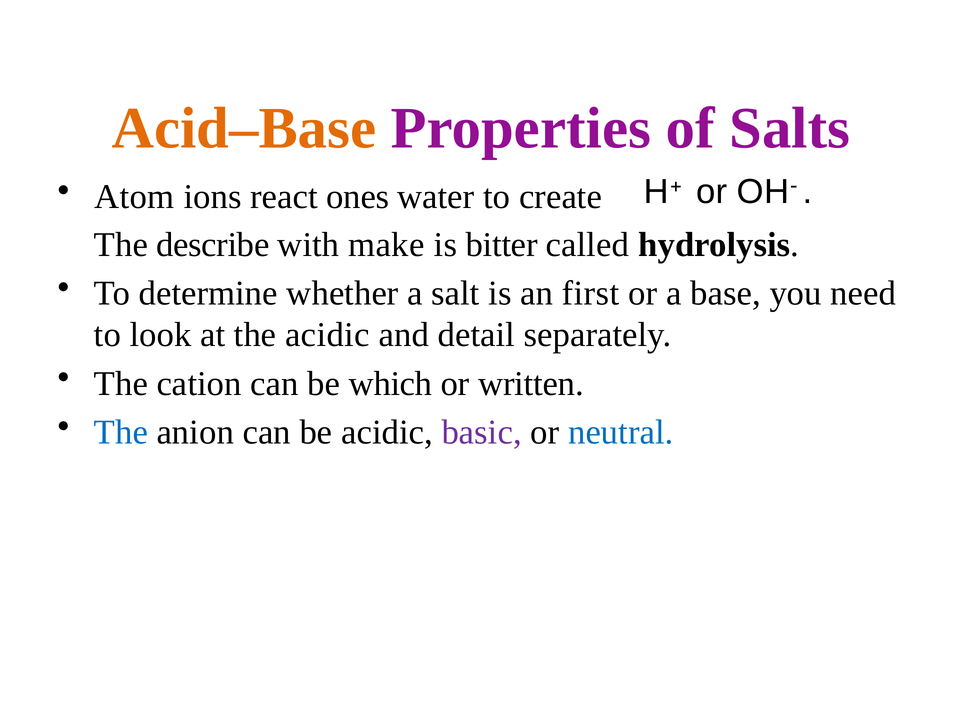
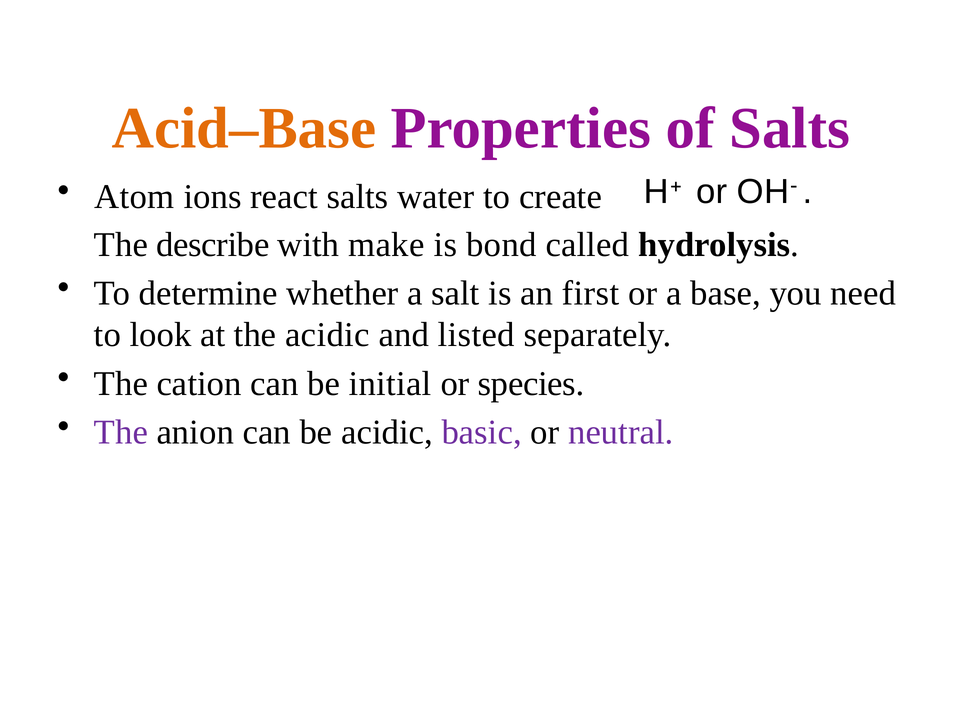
react ones: ones -> salts (358, 197)
bitter: bitter -> bond (501, 245)
detail: detail -> listed (476, 335)
which: which -> initial (390, 384)
written: written -> species (531, 384)
The colour: blue -> purple (121, 432)
neutral colour: blue -> purple (621, 432)
